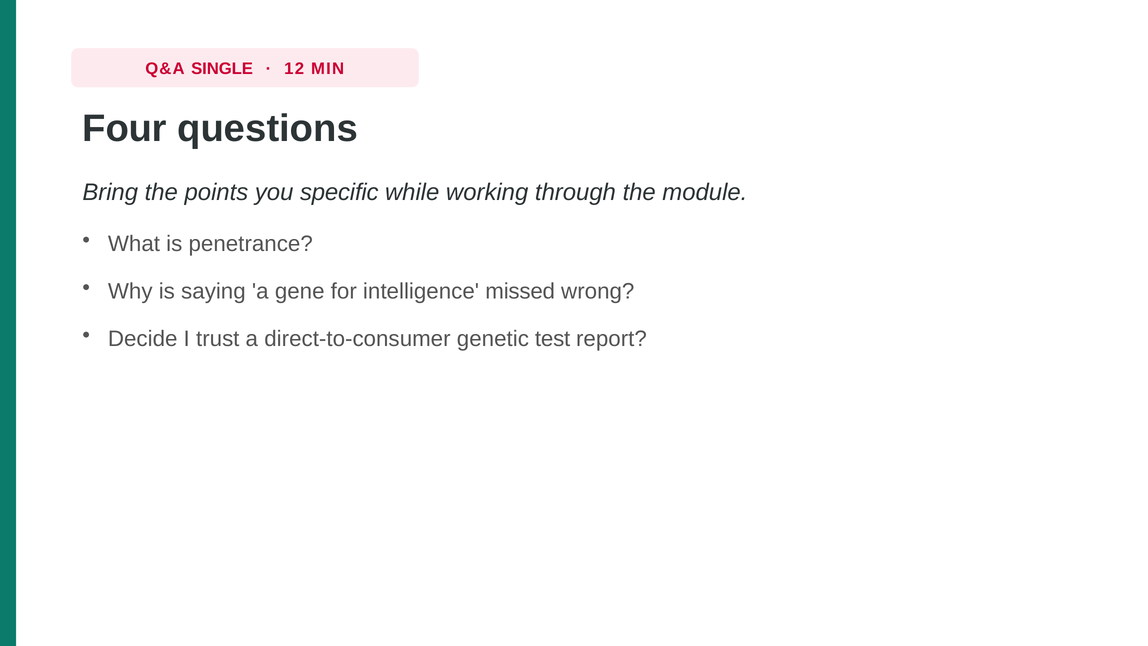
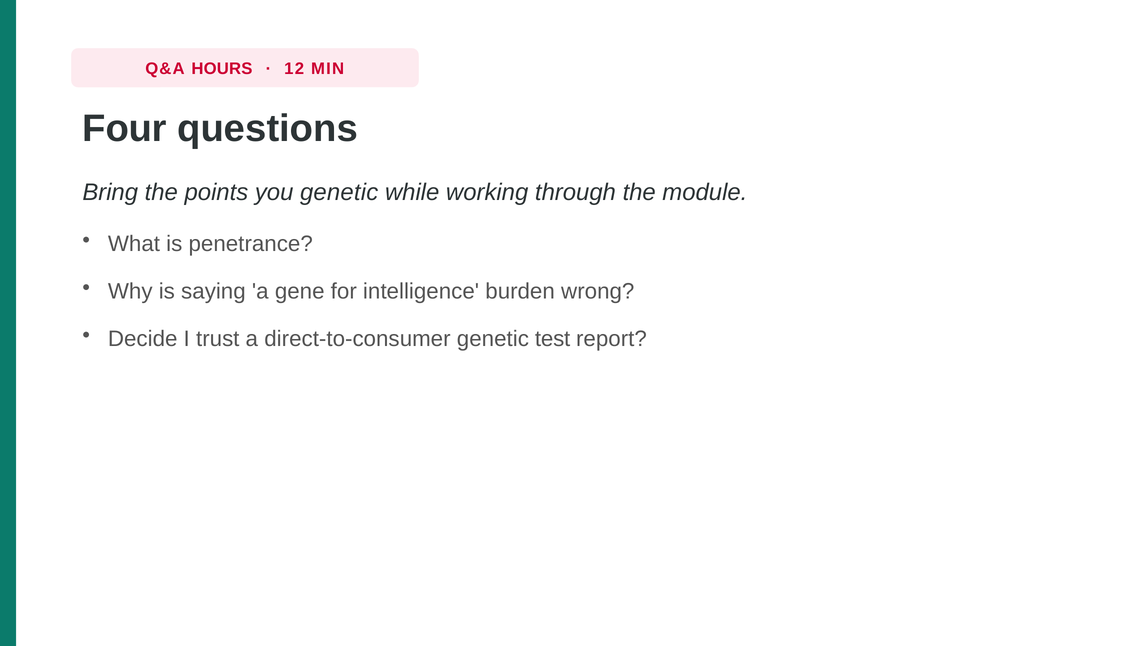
SINGLE: SINGLE -> HOURS (222, 69)
you specific: specific -> genetic (339, 192)
missed: missed -> burden (520, 291)
